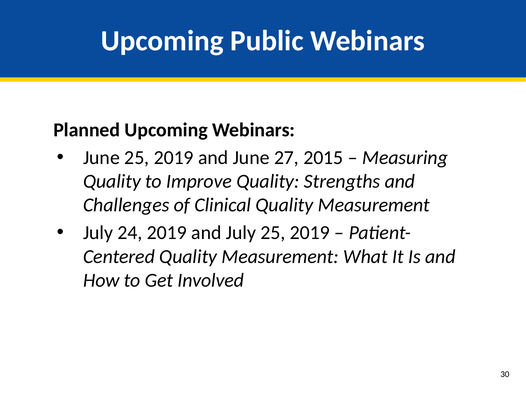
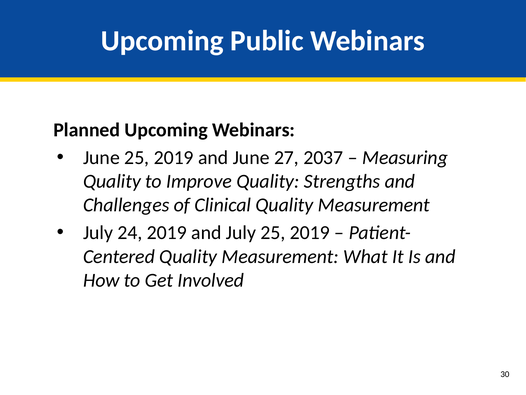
2015: 2015 -> 2037 (323, 157)
